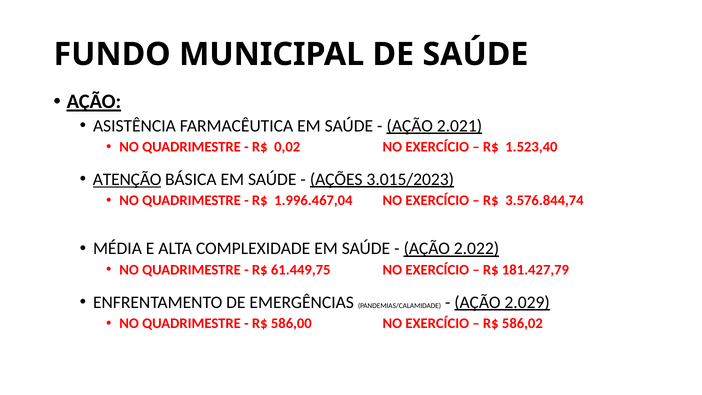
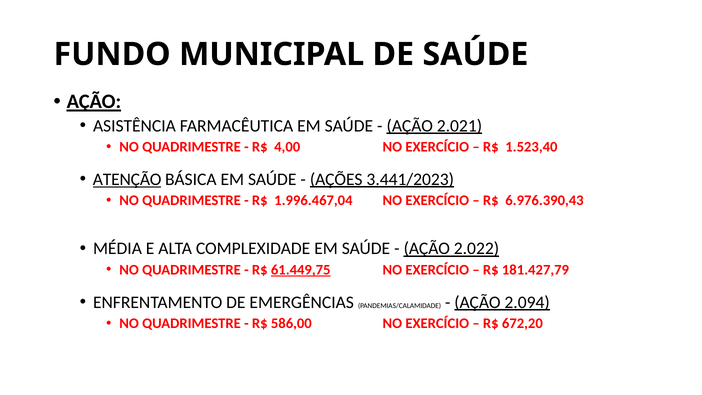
0,02: 0,02 -> 4,00 (287, 147)
3.015/2023: 3.015/2023 -> 3.441/2023 (410, 179)
3.576.844,74: 3.576.844,74 -> 6.976.390,43 (544, 200)
61.449,75 underline: none -> present (301, 270)
2.029: 2.029 -> 2.094 (527, 302)
586,02: 586,02 -> 672,20 (522, 323)
